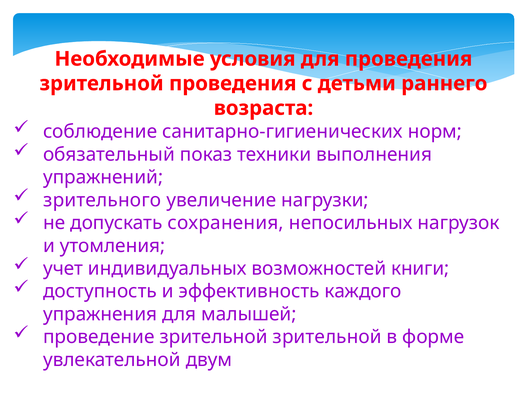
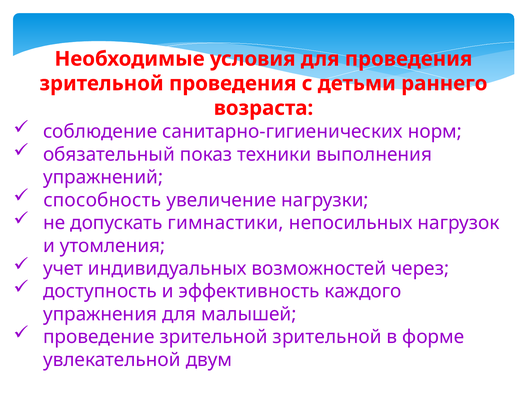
зрительного: зрительного -> способность (102, 200)
сохранения: сохранения -> гимнастики (226, 223)
книги: книги -> через (420, 269)
